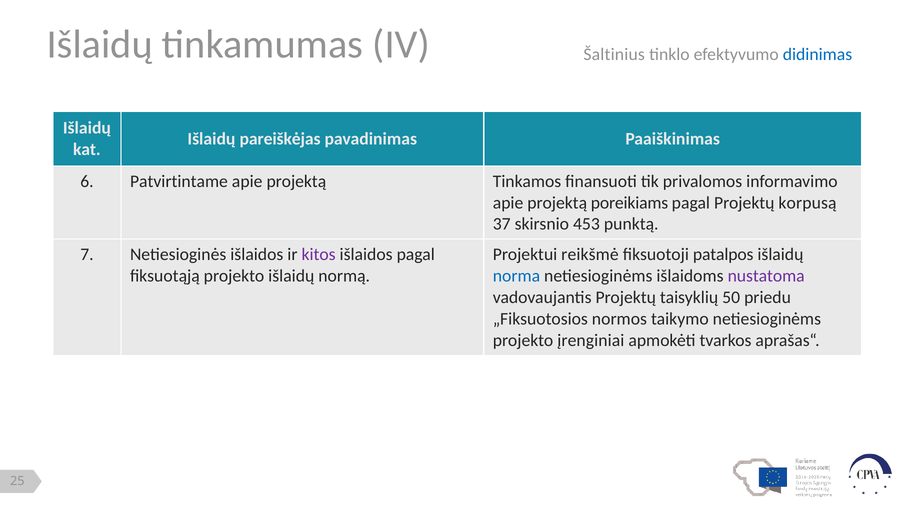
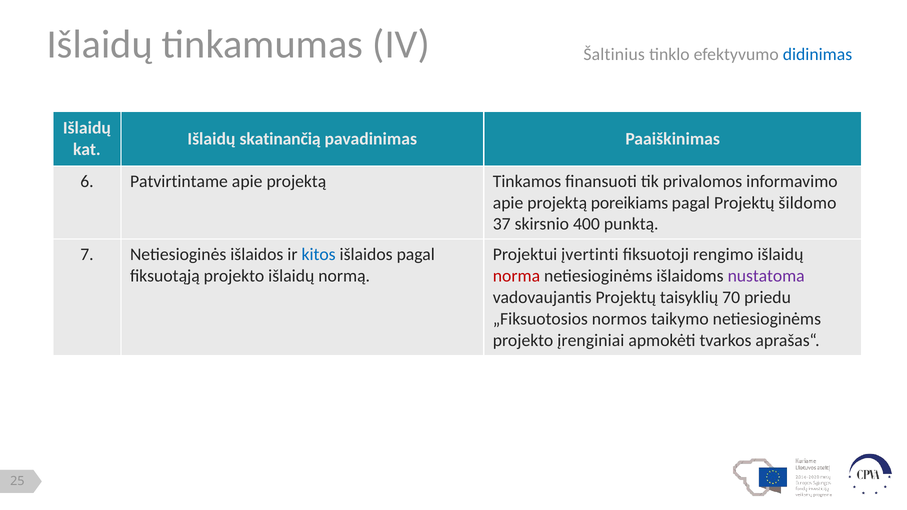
pareiškėjas: pareiškėjas -> skatinančią (280, 139)
korpusą: korpusą -> šildomo (807, 203)
453: 453 -> 400 (586, 224)
kitos colour: purple -> blue (319, 255)
reikšmė: reikšmė -> įvertinti (590, 255)
patalpos: patalpos -> rengimo (723, 255)
norma colour: blue -> red (516, 276)
50: 50 -> 70 (731, 298)
